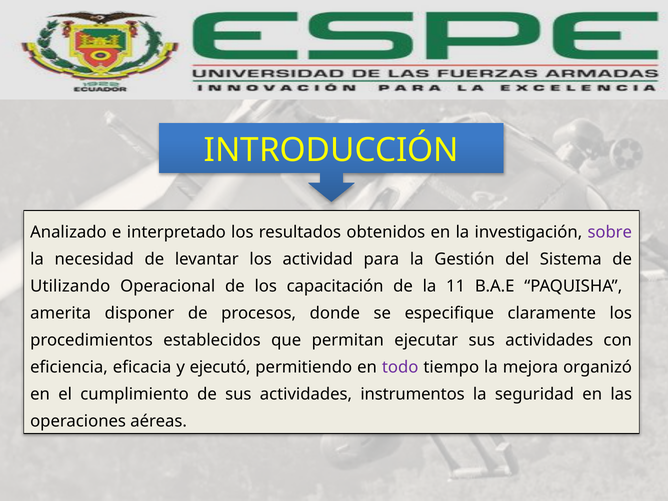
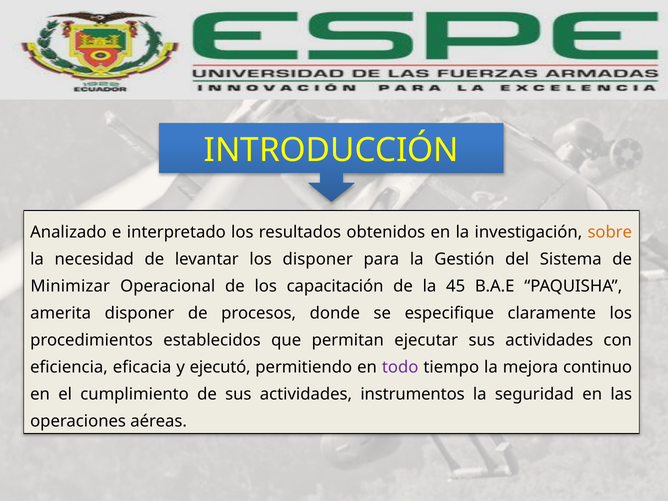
sobre colour: purple -> orange (610, 232)
los actividad: actividad -> disponer (318, 259)
Utilizando: Utilizando -> Minimizar (70, 286)
11: 11 -> 45 (456, 286)
organizó: organizó -> continuo (598, 367)
